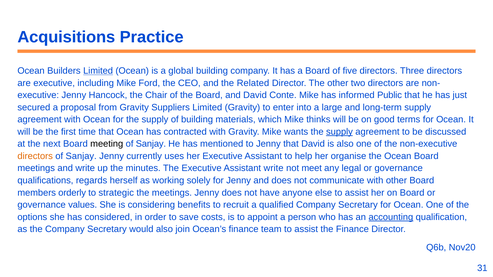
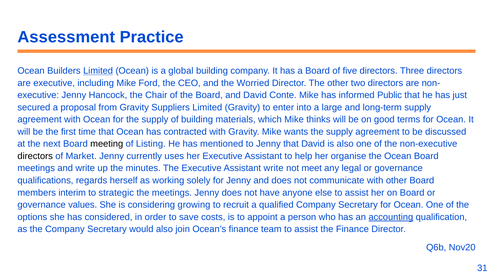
Acquisitions: Acquisitions -> Assessment (66, 37)
Related: Related -> Worried (253, 83)
supply underline: present -> none (339, 132)
Sanjay: Sanjay -> Listing (151, 144)
directors colour: orange -> black (35, 156)
Sanjay: Sanjay -> Market (81, 156)
orderly: orderly -> interim (72, 193)
benefits: benefits -> growing (194, 205)
